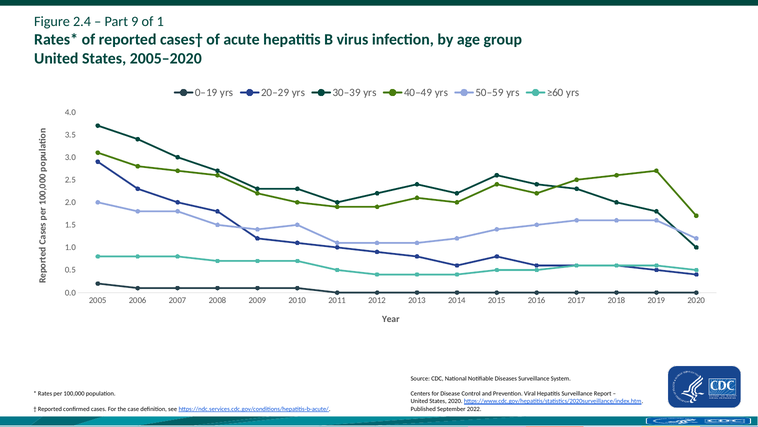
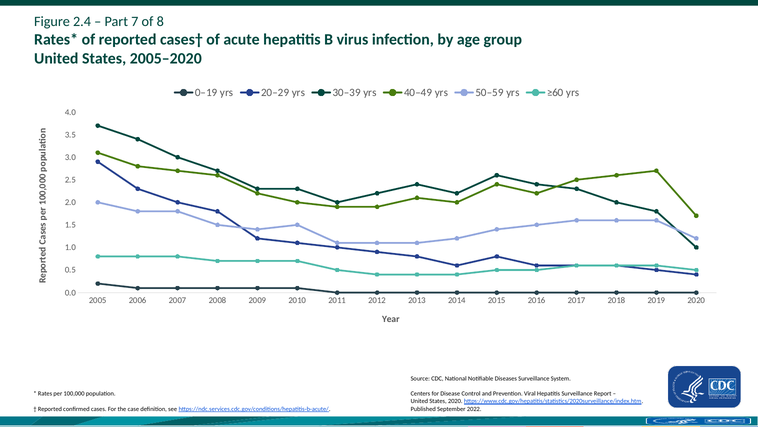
9: 9 -> 7 (135, 21)
of 1: 1 -> 8 (160, 21)
